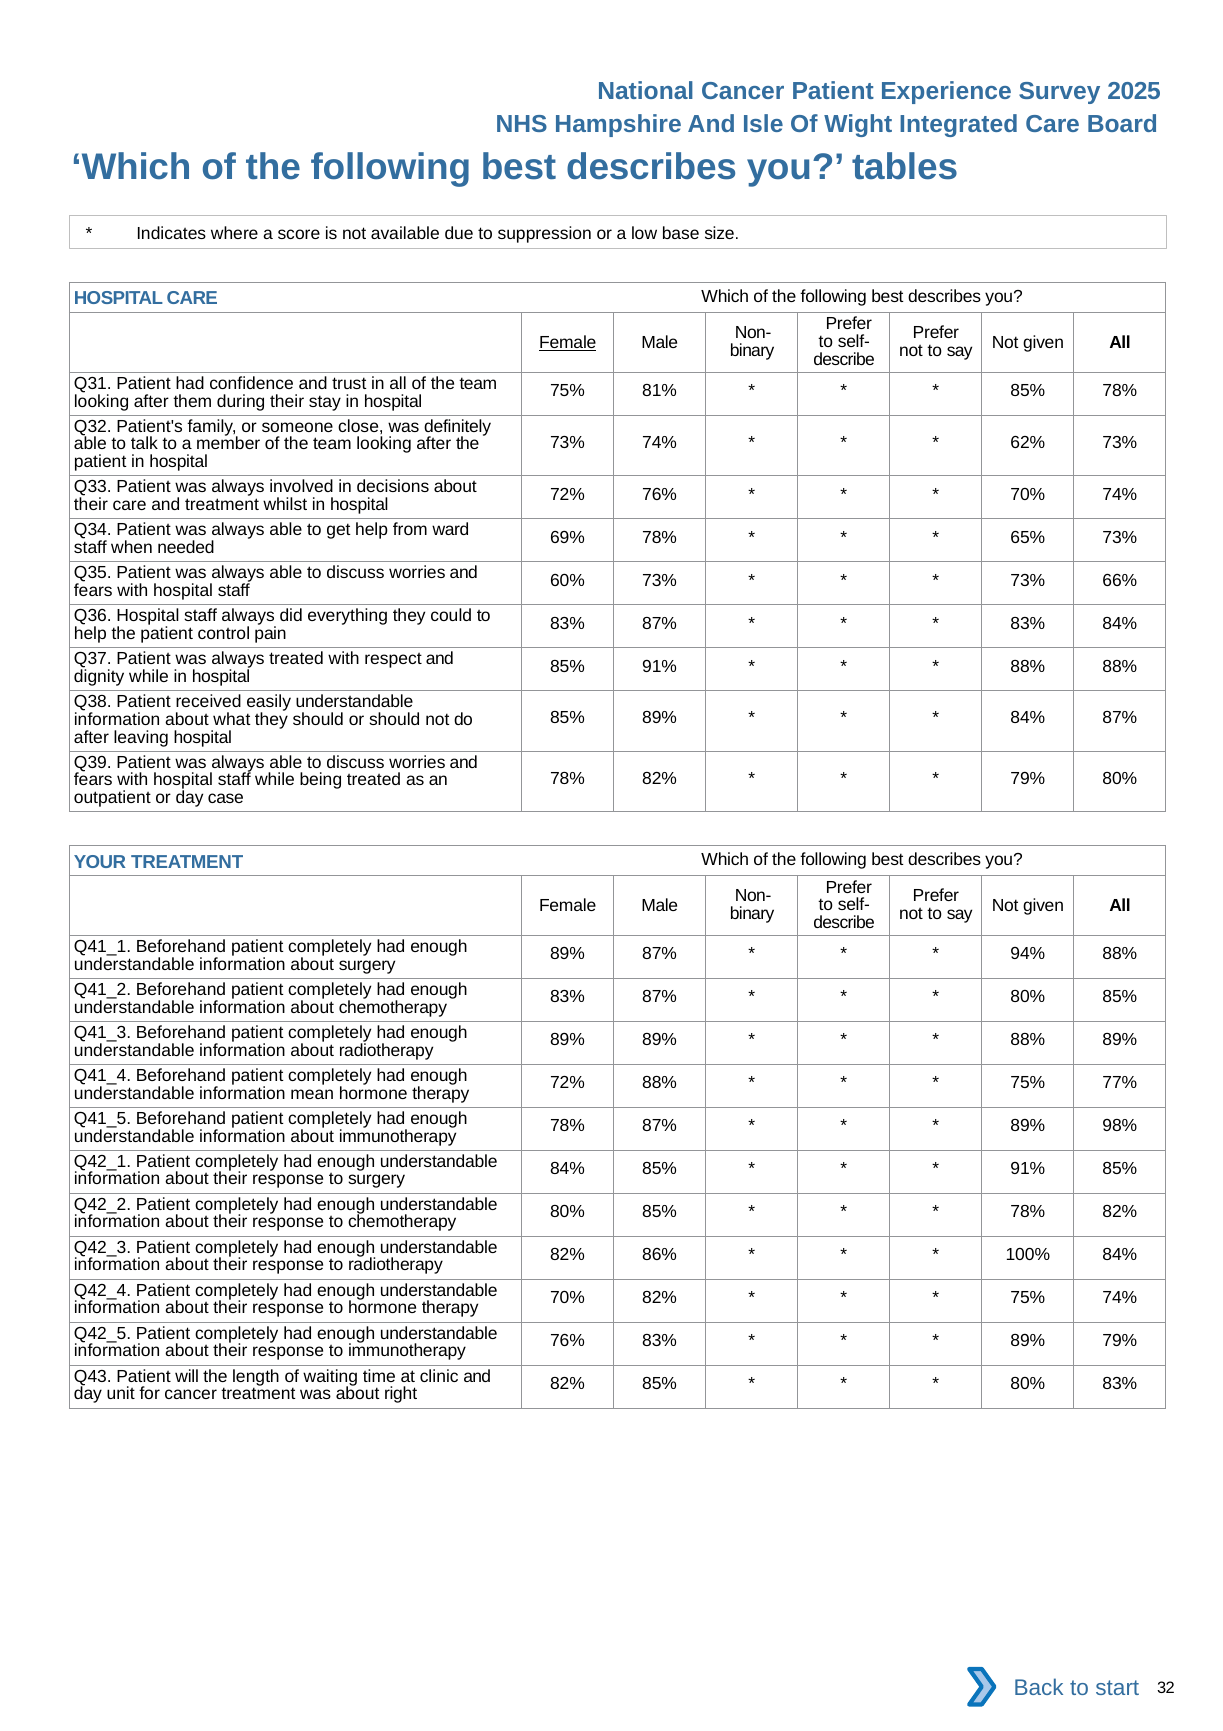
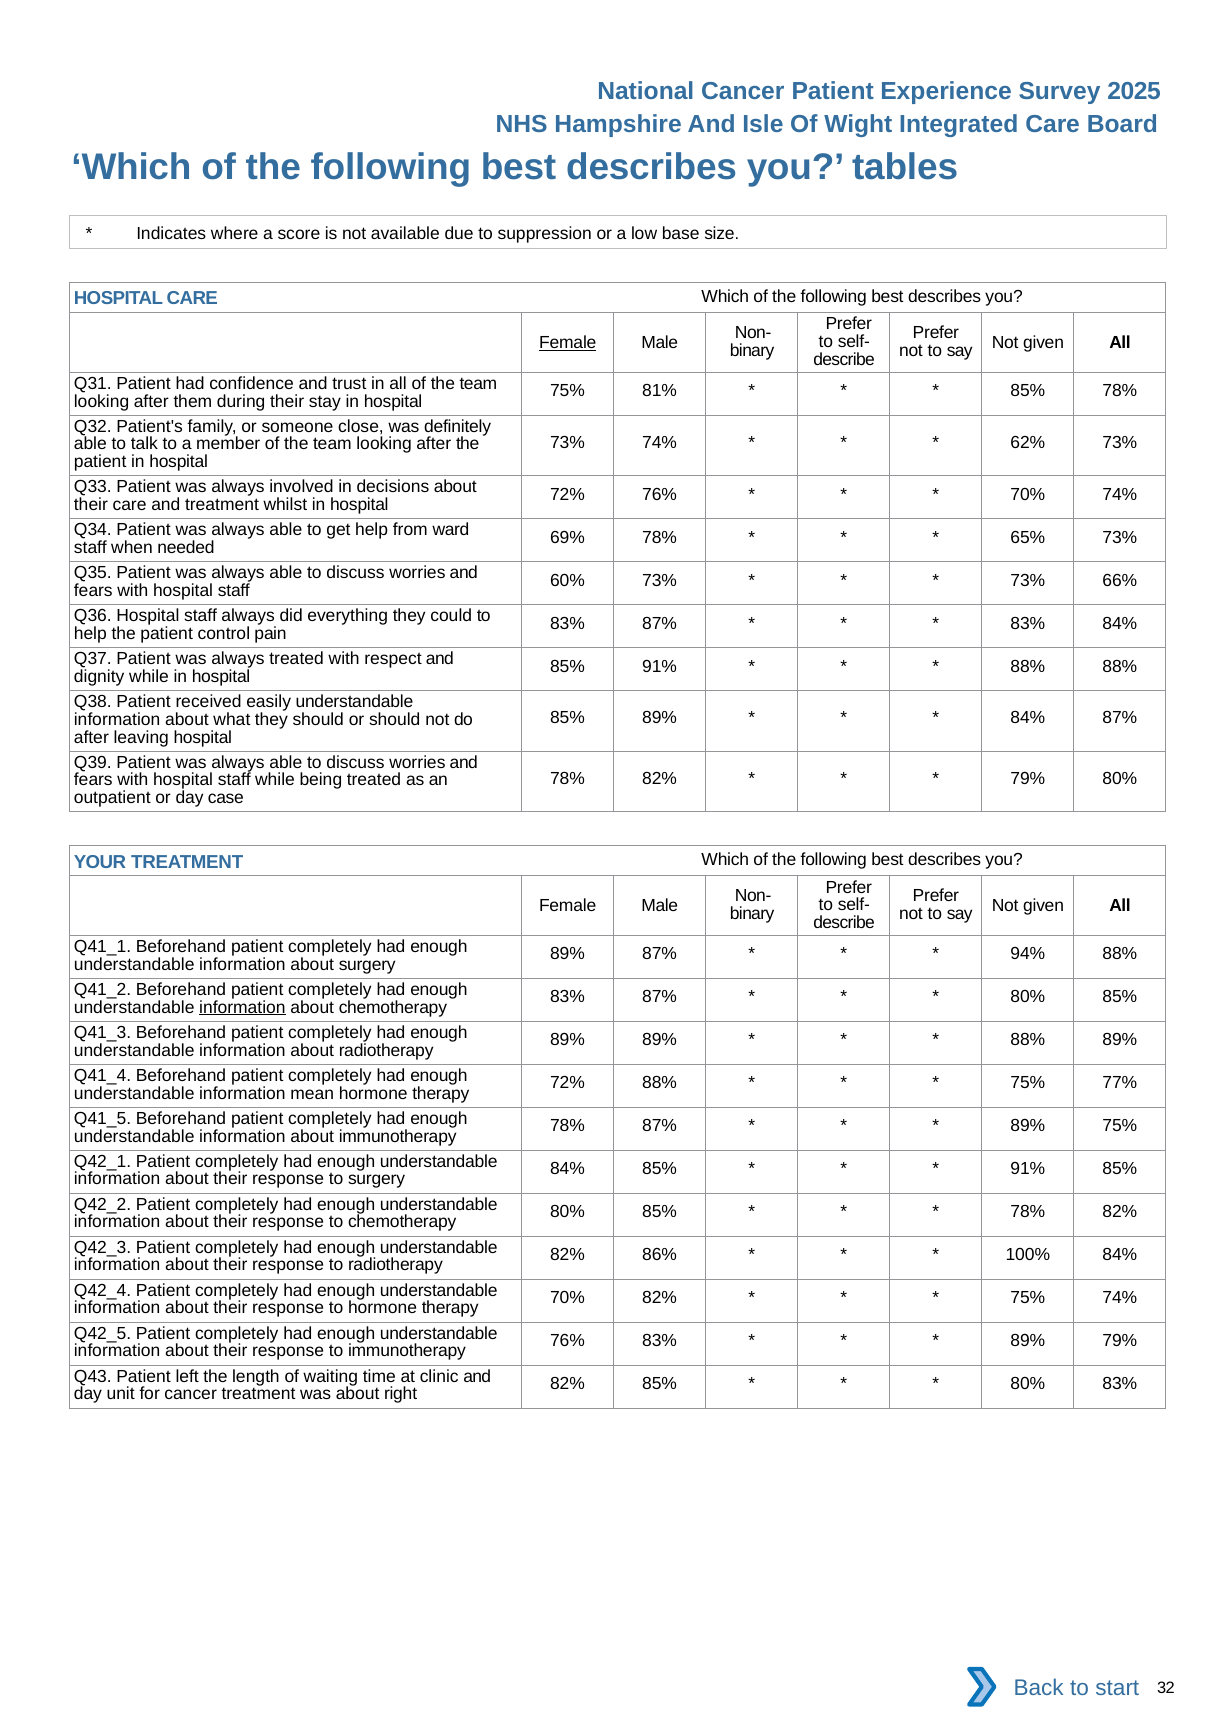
information underline: none -> present (242, 1007)
89% 98%: 98% -> 75% (1120, 1126)
will: will -> left (187, 1376)
